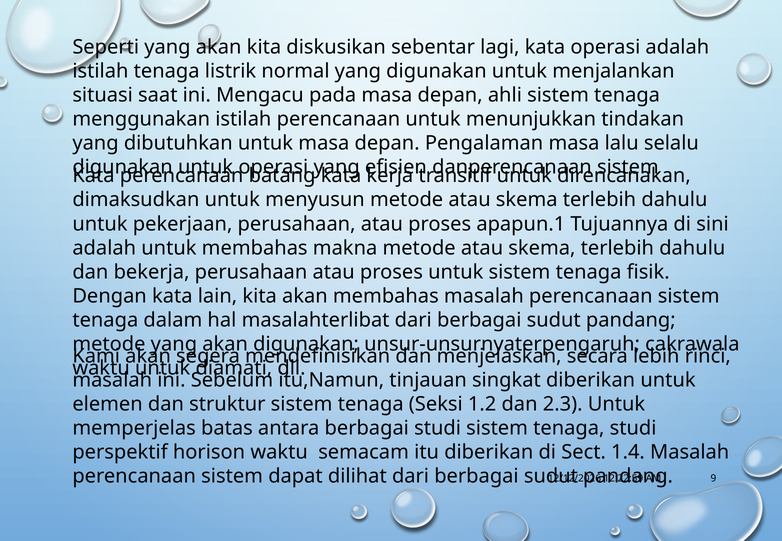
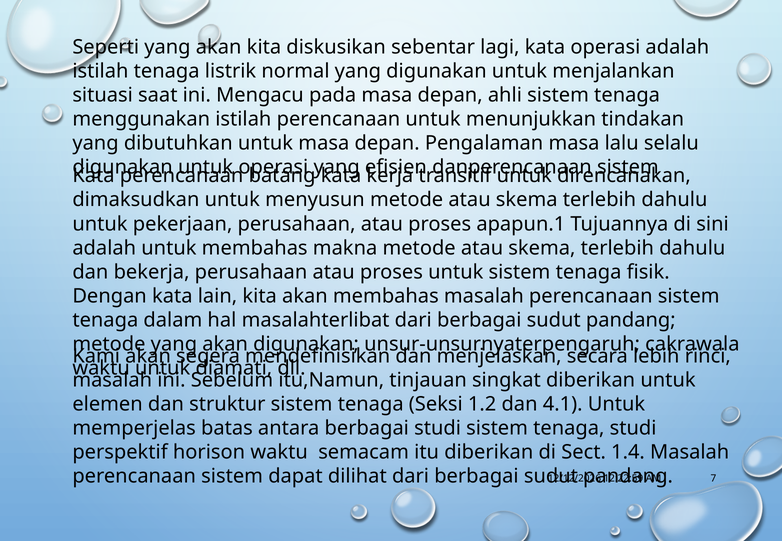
2.3: 2.3 -> 4.1 (563, 404)
9: 9 -> 7 (713, 479)
